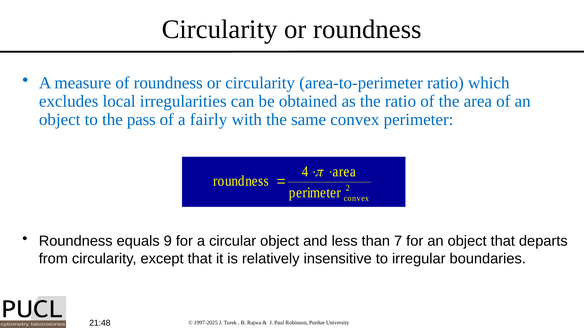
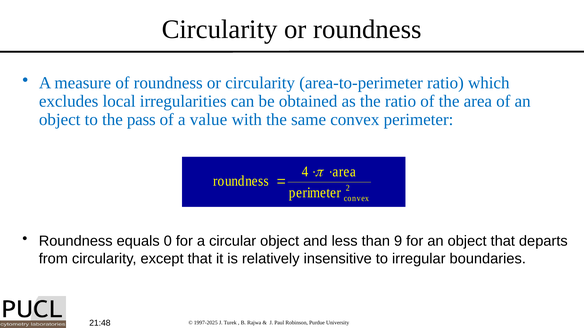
fairly: fairly -> value (209, 120)
9: 9 -> 0 (168, 241)
7: 7 -> 9 (398, 241)
